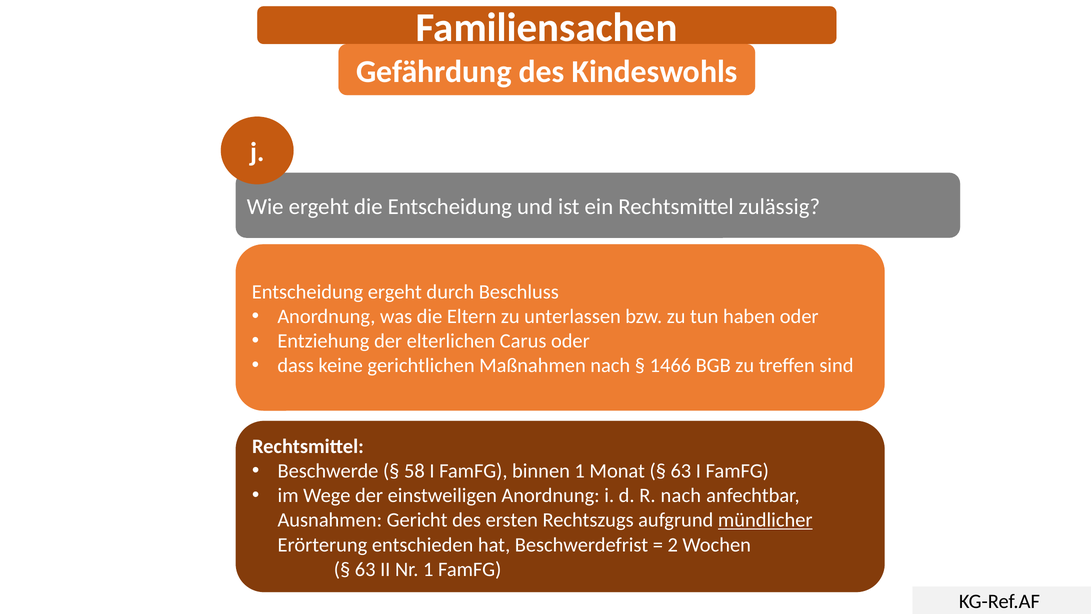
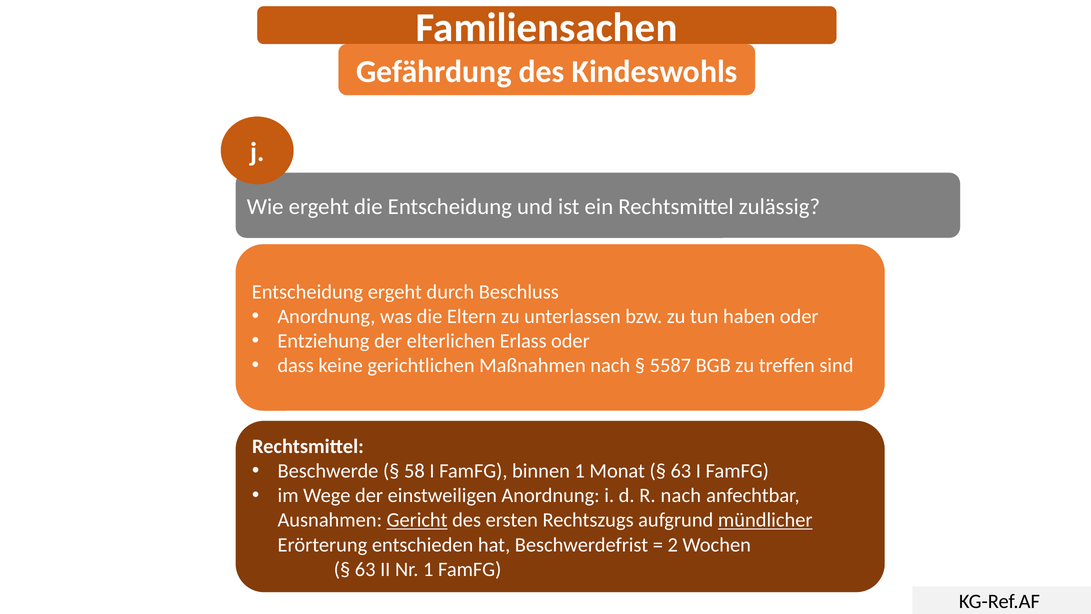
Carus: Carus -> Erlass (523, 341)
1466: 1466 -> 5587 (670, 366)
Gericht underline: none -> present (417, 520)
